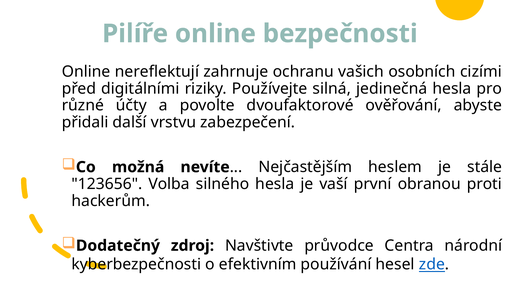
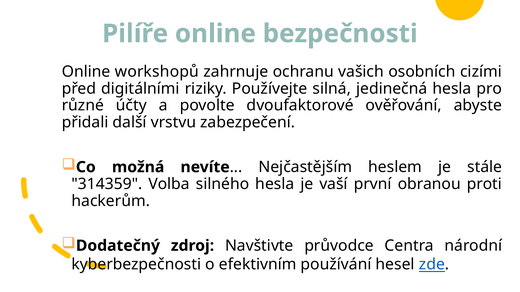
nereflektují: nereflektují -> workshopů (157, 72)
123656: 123656 -> 314359 (107, 184)
